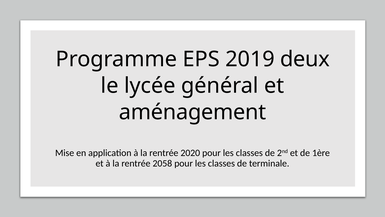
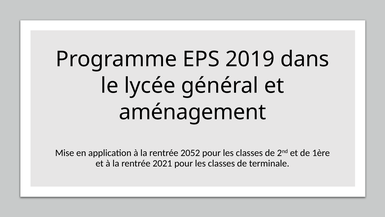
deux: deux -> dans (305, 59)
2020: 2020 -> 2052 (190, 153)
2058: 2058 -> 2021 (162, 163)
